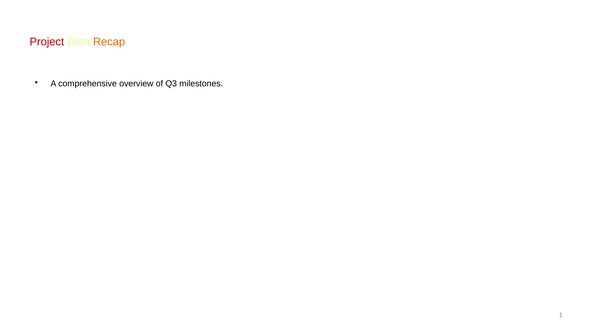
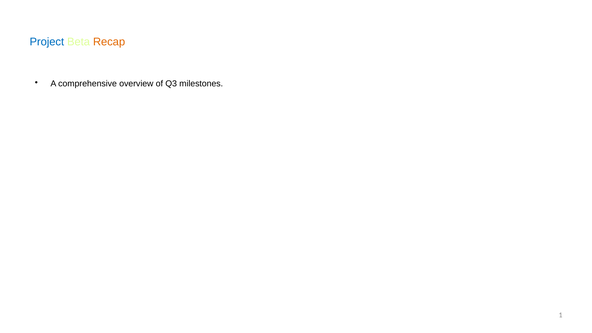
Project colour: red -> blue (47, 42)
